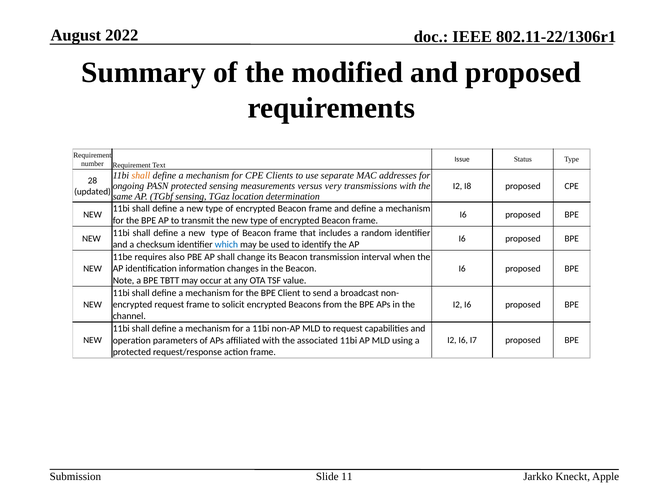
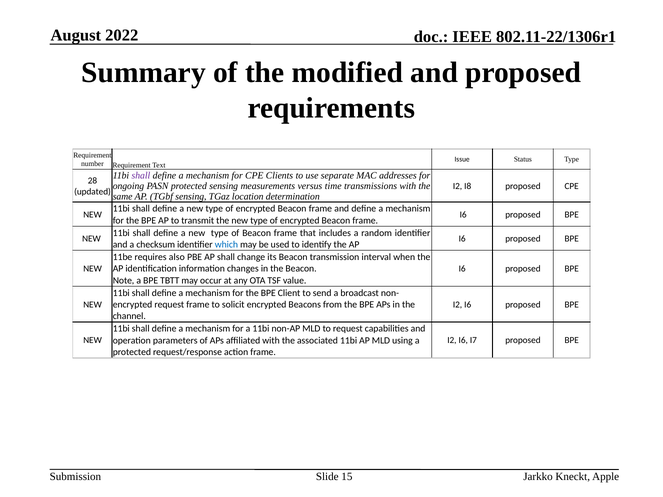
shall colour: orange -> purple (141, 175)
very: very -> time (333, 186)
11: 11 -> 15 (347, 477)
